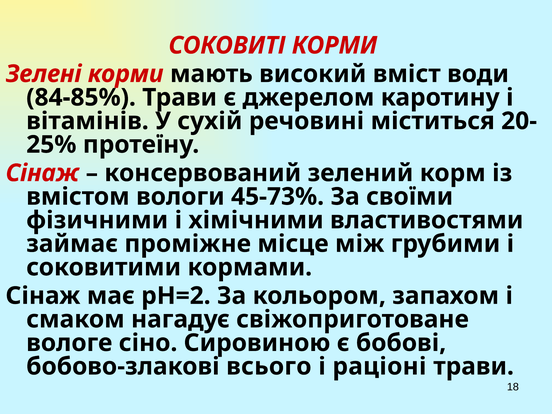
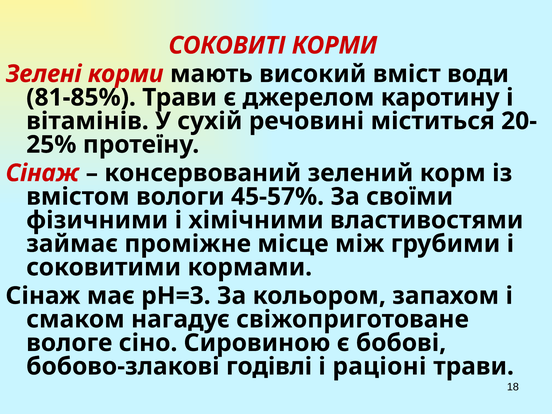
84-85%: 84-85% -> 81-85% (81, 97)
45-73%: 45-73% -> 45-57% (278, 197)
рН=2: рН=2 -> рН=3 (176, 296)
всього: всього -> годівлі (269, 366)
